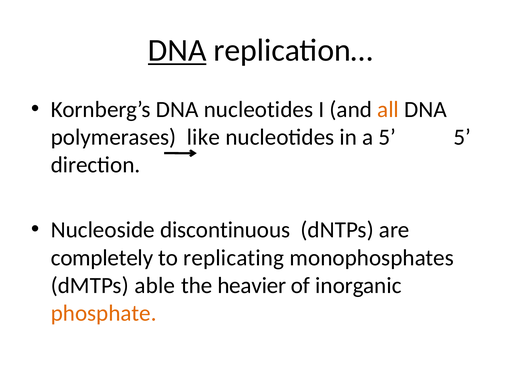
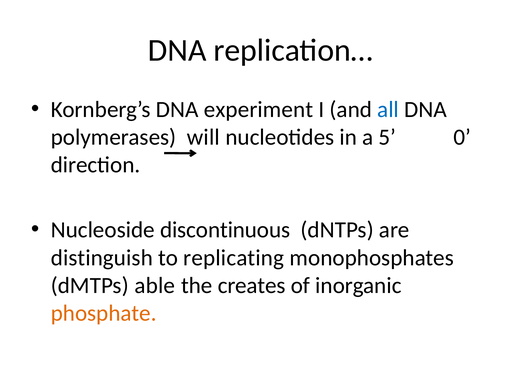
DNA underline: present -> none (177, 50)
DNA nucleotides: nucleotides -> experiment (258, 109)
all colour: orange -> blue (388, 109)
like: like -> will (203, 137)
5 5: 5 -> 0 (462, 137)
completely: completely -> distinguish (102, 258)
heavier: heavier -> creates (252, 285)
